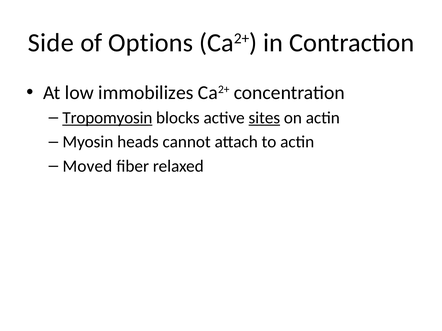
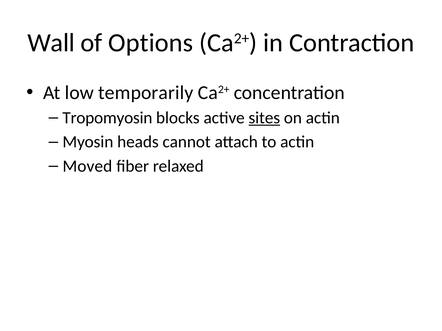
Side: Side -> Wall (51, 43)
immobilizes: immobilizes -> temporarily (146, 93)
Tropomyosin underline: present -> none (107, 118)
